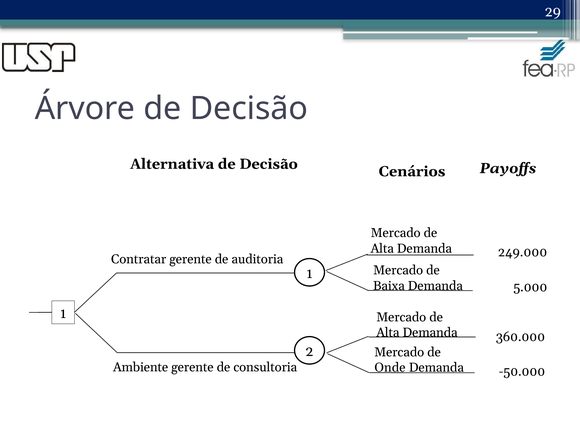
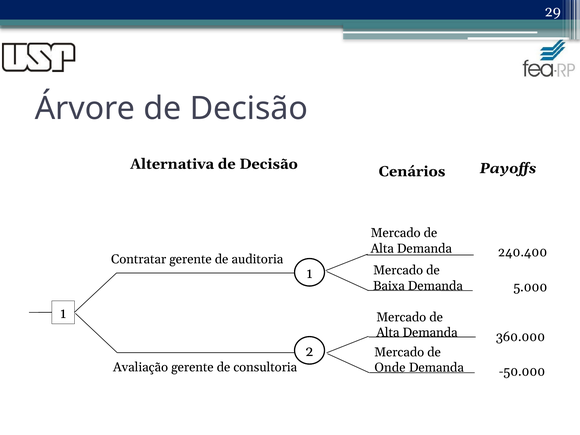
249.000: 249.000 -> 240.400 (523, 252)
Ambiente: Ambiente -> Avaliação (141, 367)
